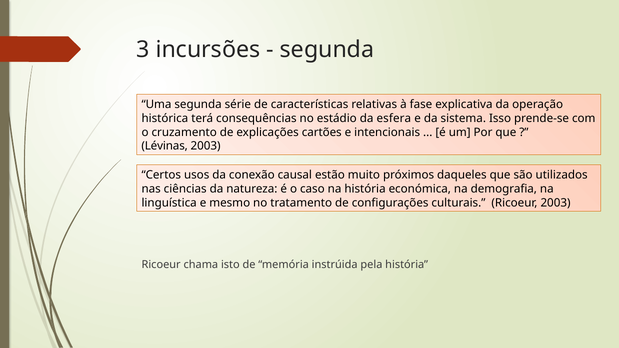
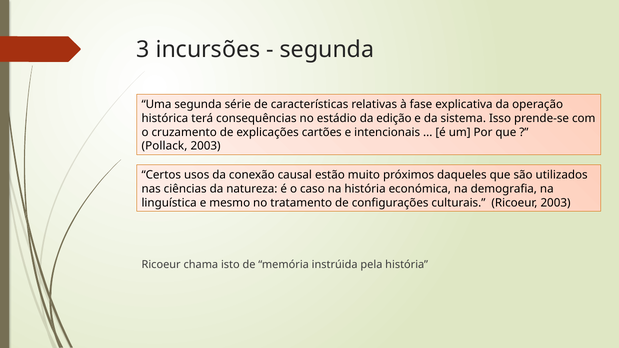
esfera: esfera -> edição (394, 118)
Lévinas: Lévinas -> Pollack (164, 146)
